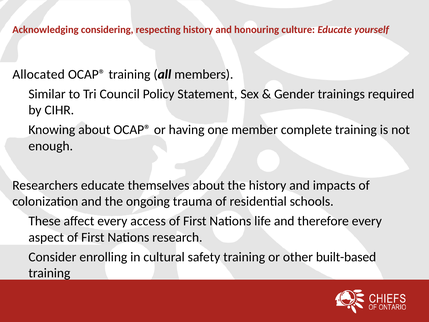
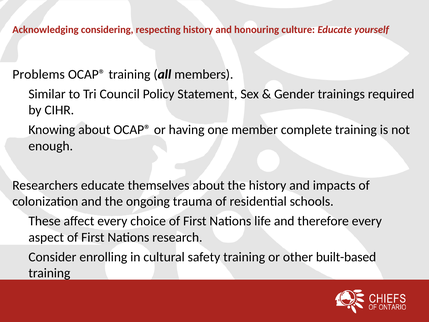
Allocated: Allocated -> Problems (39, 74)
access: access -> choice (148, 221)
